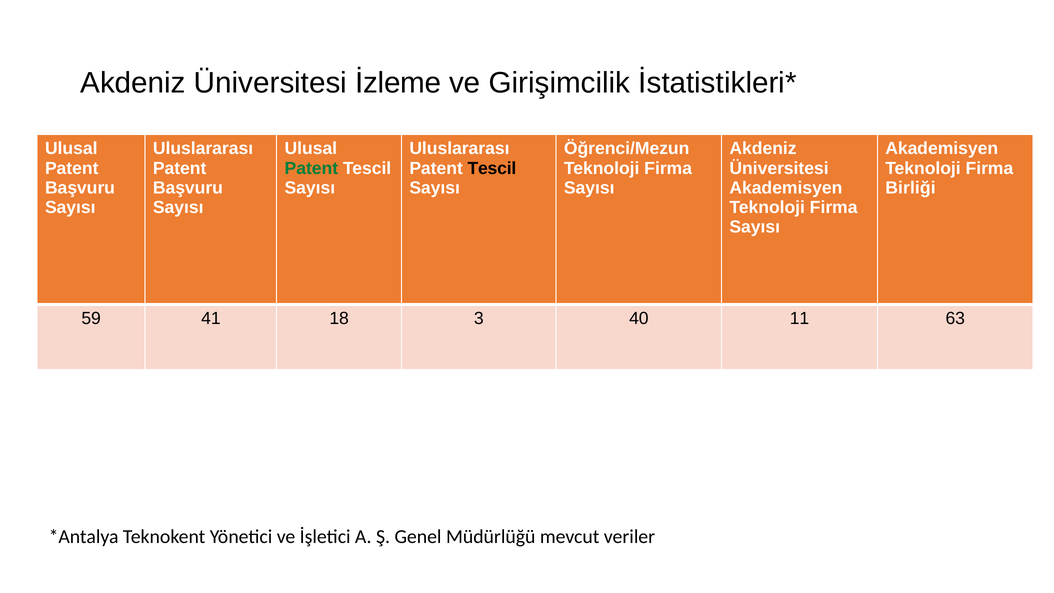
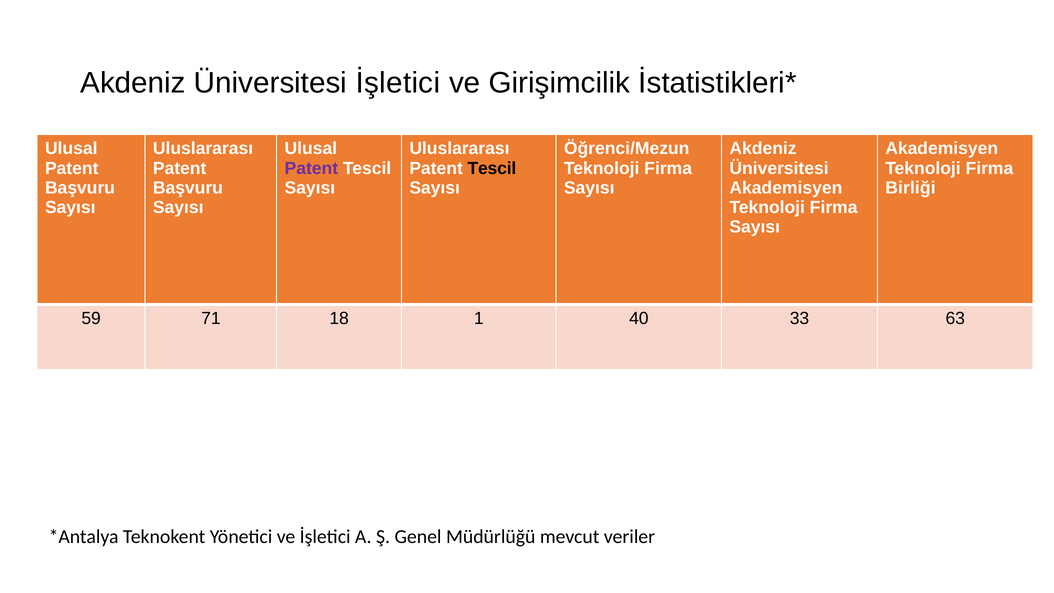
Üniversitesi İzleme: İzleme -> İşletici (398, 83)
Patent colour: green -> purple (311, 168)
41: 41 -> 71 (211, 319)
3: 3 -> 1 (479, 319)
11: 11 -> 33 (800, 319)
